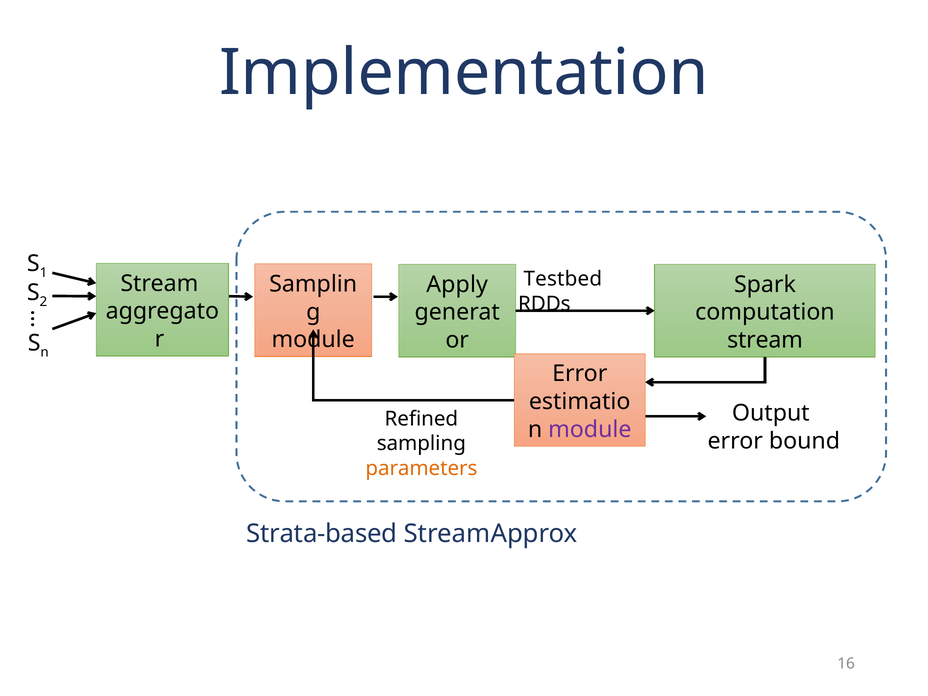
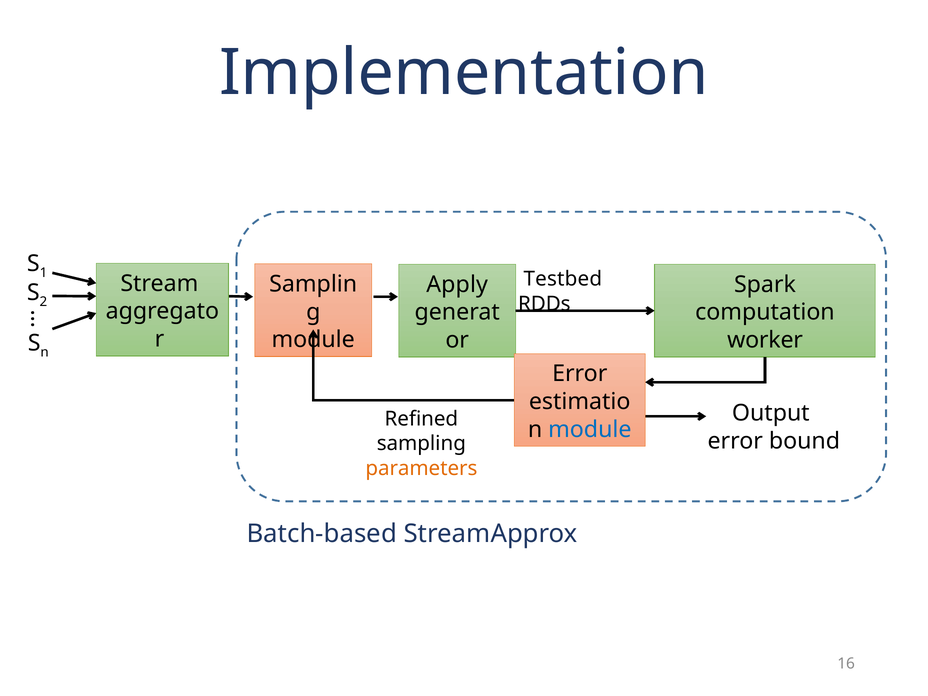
stream: stream -> worker (765, 340)
module colour: purple -> blue (590, 429)
Strata-based: Strata-based -> Batch-based (322, 534)
